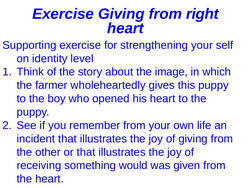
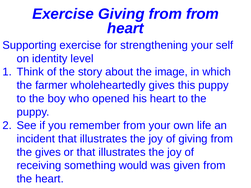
from right: right -> from (202, 14)
the other: other -> gives (48, 152)
